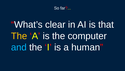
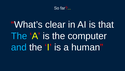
The colour: yellow -> light blue (19, 36)
